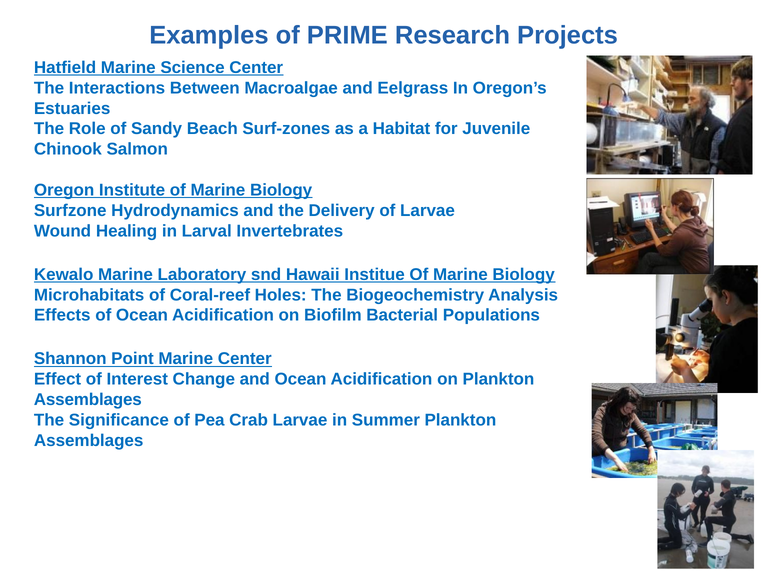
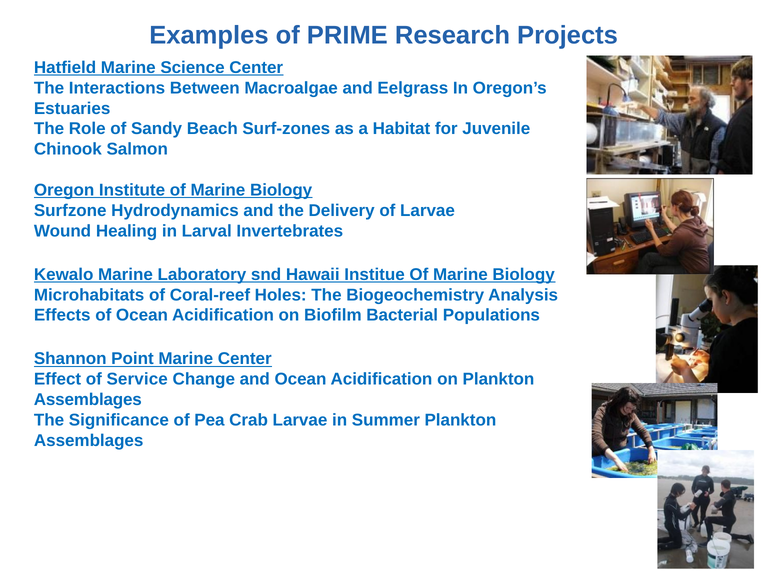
Interest: Interest -> Service (137, 379)
